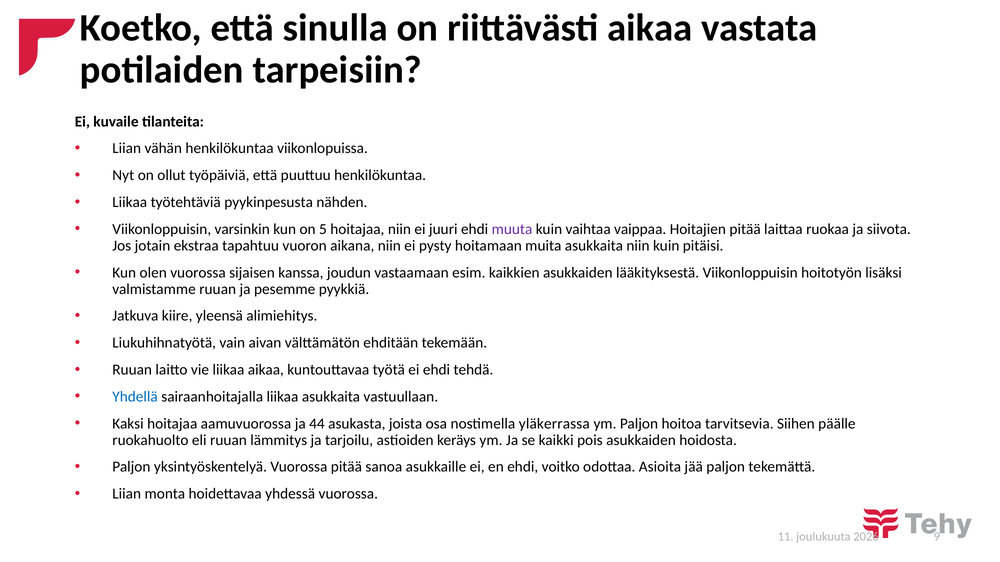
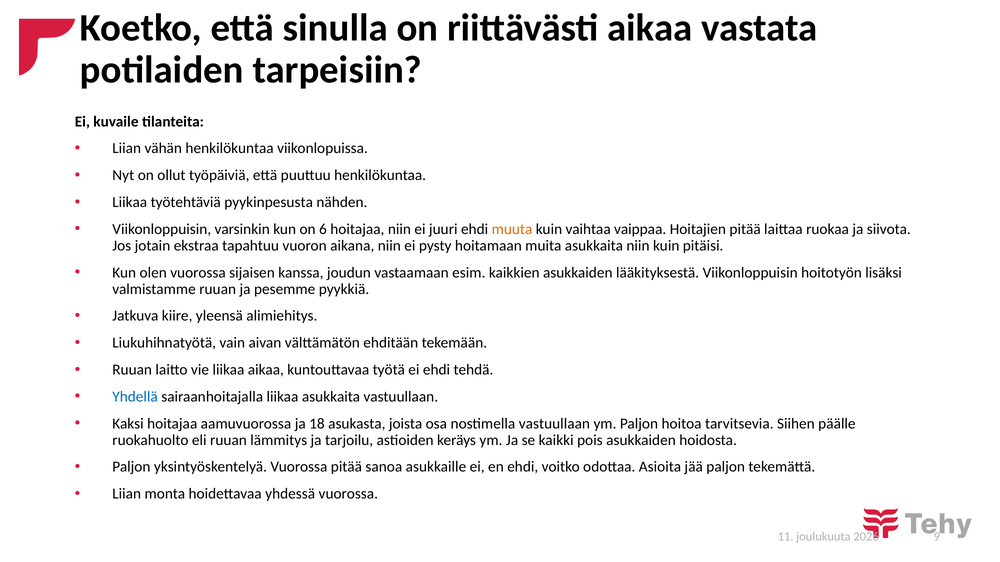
5: 5 -> 6 (323, 229)
muuta colour: purple -> orange (512, 229)
44: 44 -> 18 (317, 424)
nostimella yläkerrassa: yläkerrassa -> vastuullaan (554, 424)
